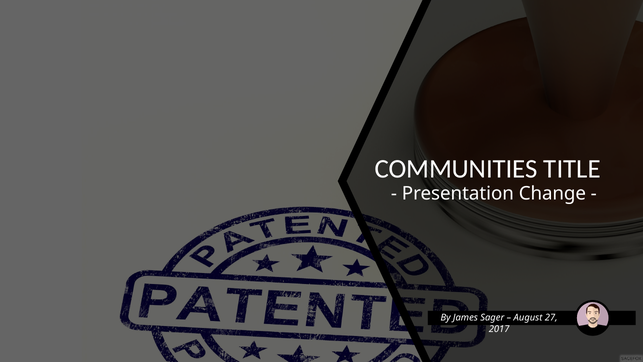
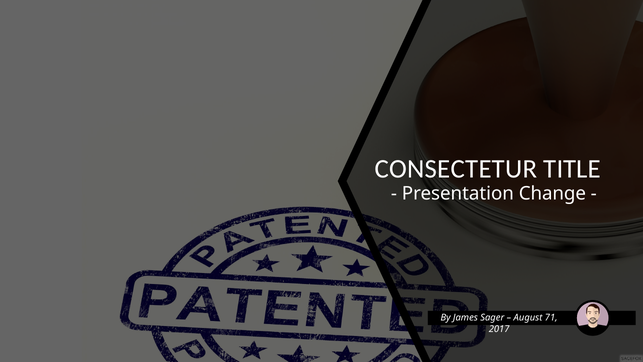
COMMUNITIES: COMMUNITIES -> CONSECTETUR (456, 169)
27: 27 -> 71 (551, 318)
